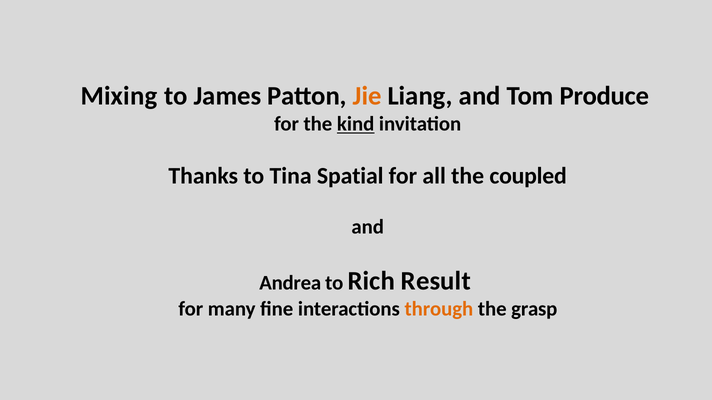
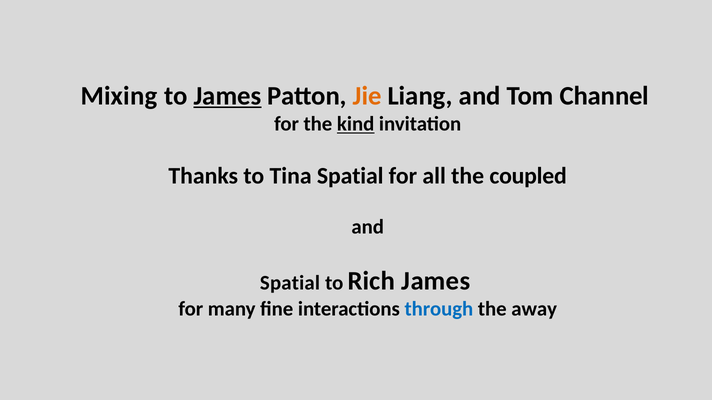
James underline: none -> present (228, 96)
Produce: Produce -> Channel (604, 96)
Andrea: Andrea -> Spatial (290, 283)
Rich Result: Result -> James (436, 281)
through colour: orange -> blue (439, 309)
grasp: grasp -> away (534, 309)
